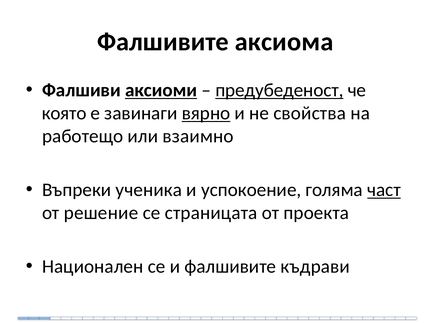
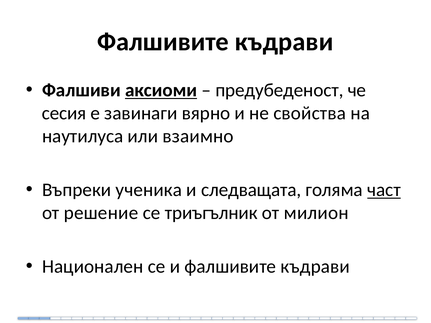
аксиома: аксиома -> къдрави (284, 42)
предубеденост underline: present -> none (279, 90)
която: която -> сесия (64, 113)
вярно underline: present -> none (206, 113)
работещо: работещо -> наутилуса (83, 136)
успокоение: успокоение -> следващата (251, 190)
страницата: страницата -> триъгълник (211, 213)
проекта: проекта -> милион (316, 213)
